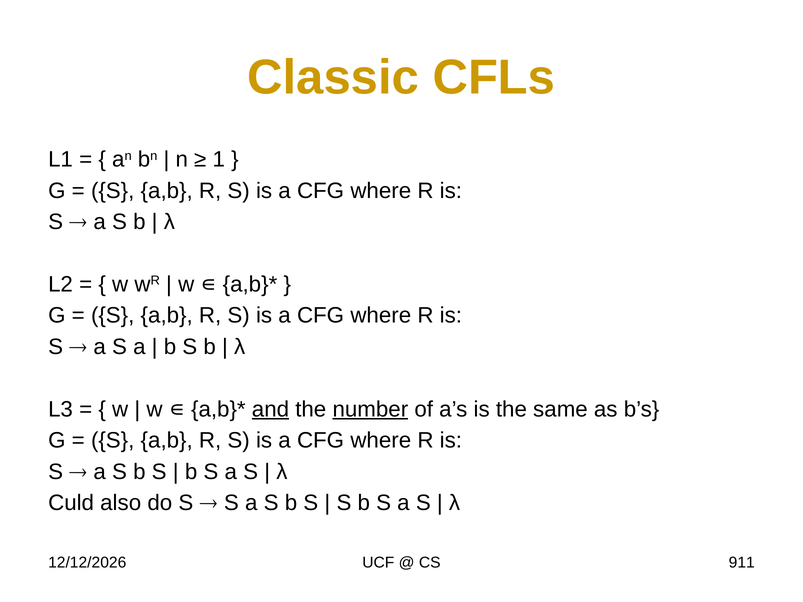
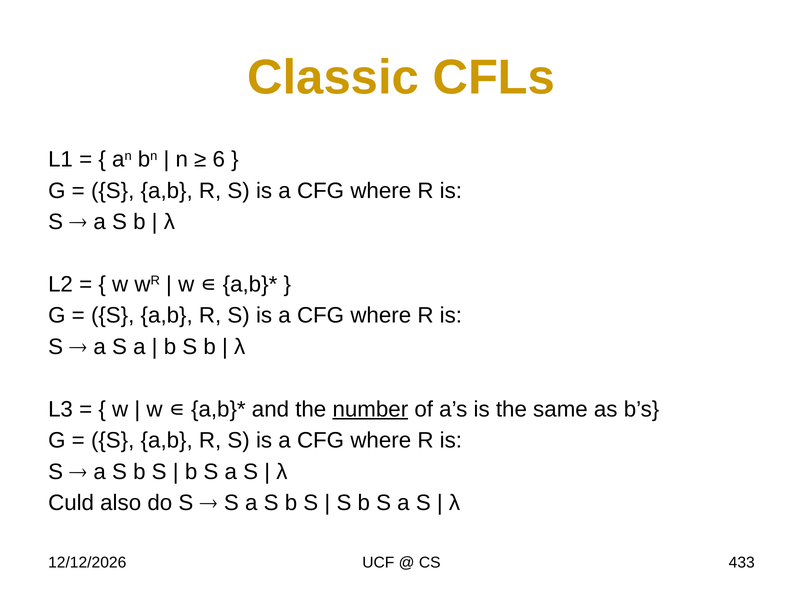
1: 1 -> 6 (219, 159)
and underline: present -> none (270, 409)
911: 911 -> 433 (742, 563)
